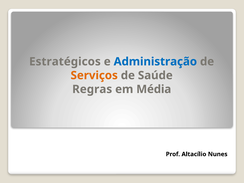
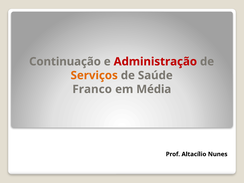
Estratégicos: Estratégicos -> Continuação (65, 62)
Administração colour: blue -> red (155, 62)
Regras: Regras -> Franco (92, 89)
